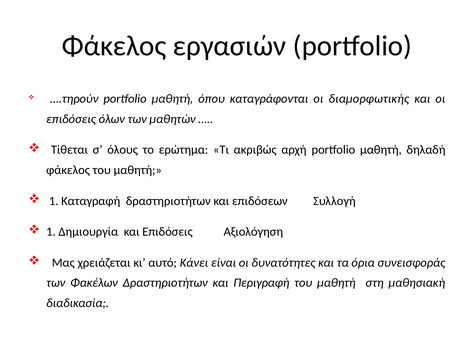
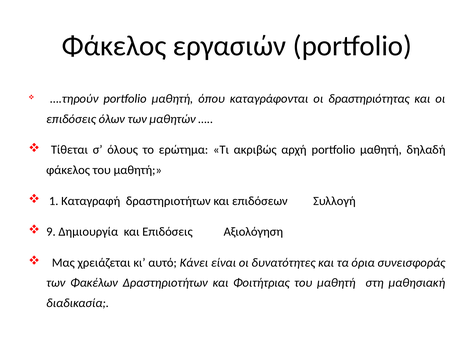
διαμορφωτικής: διαμορφωτικής -> δραστηριότητας (369, 99)
1: 1 -> 9 (51, 232)
Περιγραφή: Περιγραφή -> Φοιτήτριας (261, 283)
